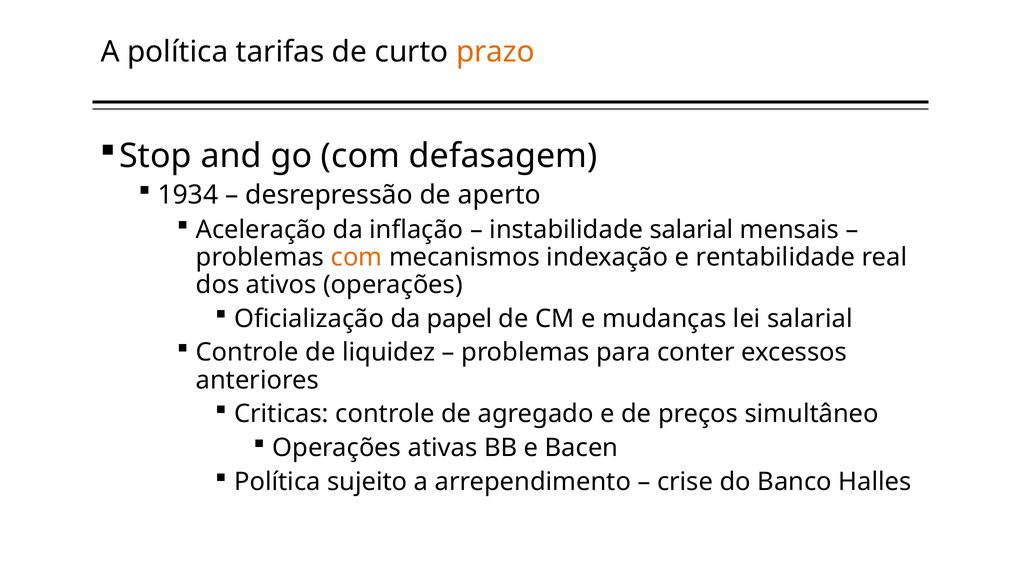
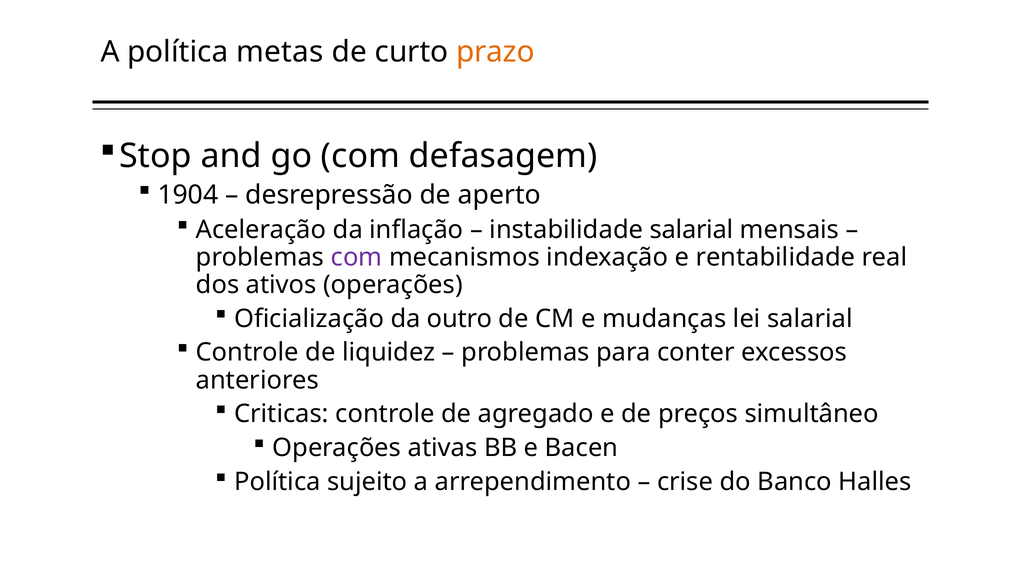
tarifas: tarifas -> metas (280, 52)
1934: 1934 -> 1904 (188, 195)
com colour: orange -> purple (357, 257)
papel: papel -> outro (460, 319)
